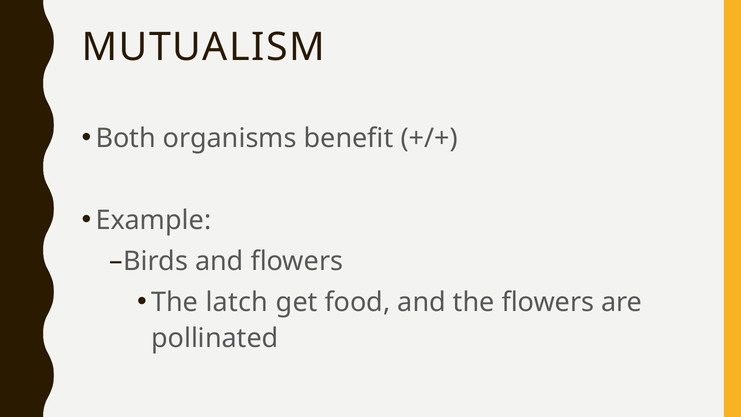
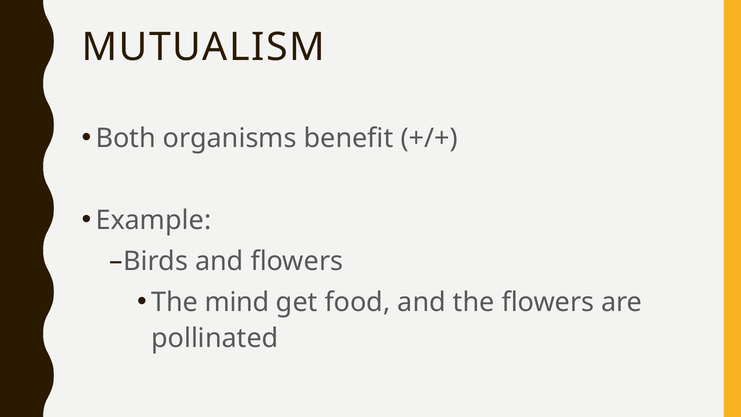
latch: latch -> mind (237, 302)
